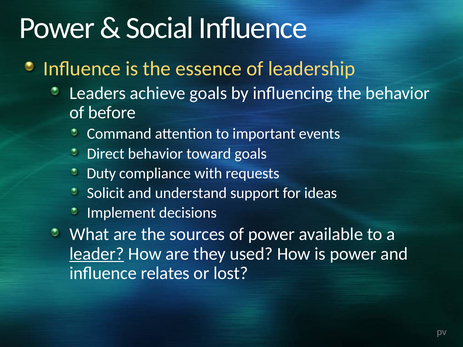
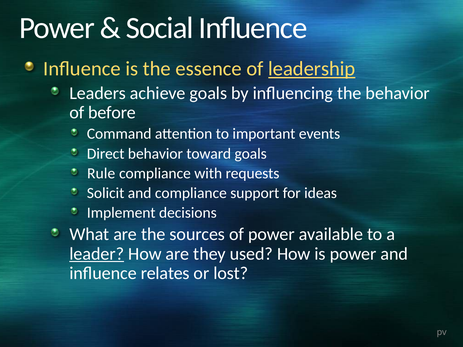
leadership underline: none -> present (312, 69)
Duty: Duty -> Rule (101, 173)
and understand: understand -> compliance (191, 193)
